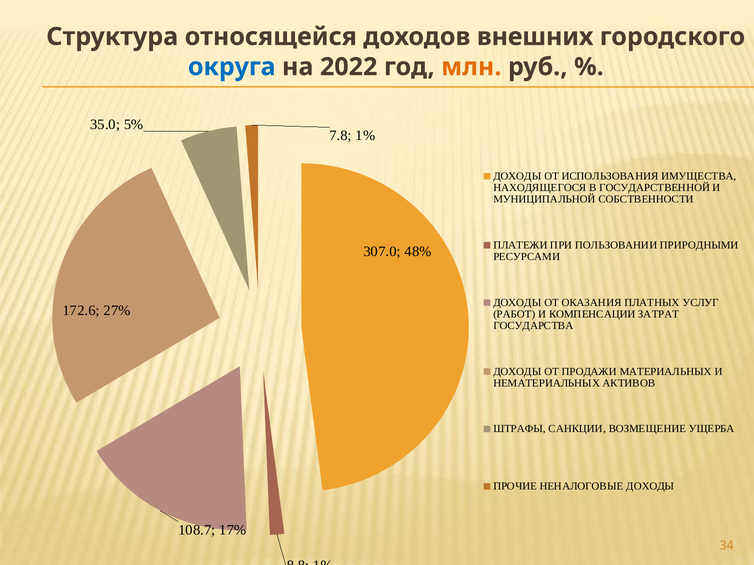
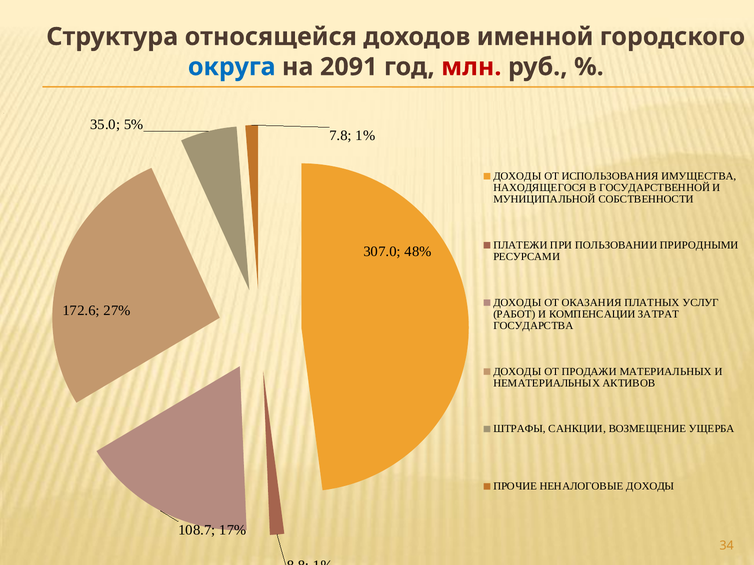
внешних: внешних -> именной (535, 37)
2022: 2022 -> 2091 (349, 67)
млн colour: orange -> red (471, 67)
